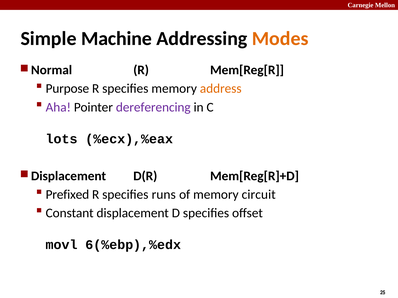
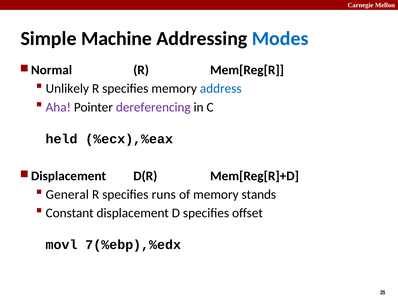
Modes colour: orange -> blue (280, 39)
Purpose: Purpose -> Unlikely (67, 89)
address colour: orange -> blue (221, 89)
lots: lots -> held (62, 139)
Prefixed: Prefixed -> General (67, 195)
circuit: circuit -> stands (259, 195)
6(%ebp),%edx: 6(%ebp),%edx -> 7(%ebp),%edx (133, 245)
